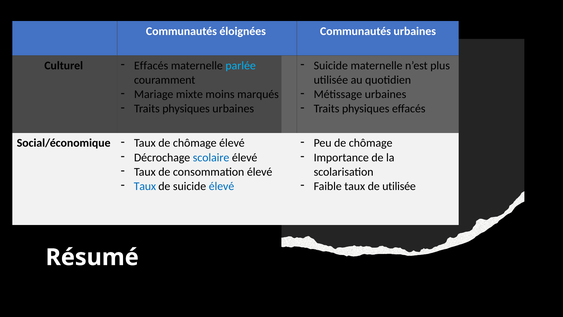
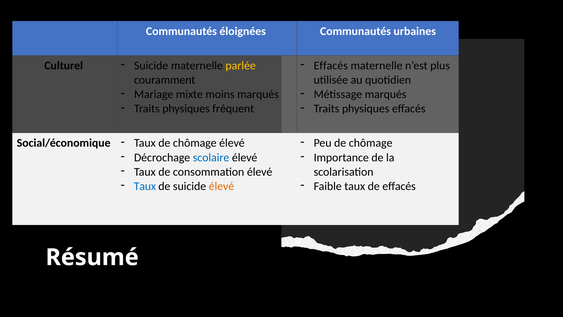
Suicide: Suicide -> Effacés (331, 66)
Effacés: Effacés -> Suicide (151, 66)
parlée colour: light blue -> yellow (241, 66)
Métissage urbaines: urbaines -> marqués (386, 94)
physiques urbaines: urbaines -> fréquent (233, 109)
élevé colour: blue -> orange (221, 186)
de utilisée: utilisée -> effacés (399, 186)
